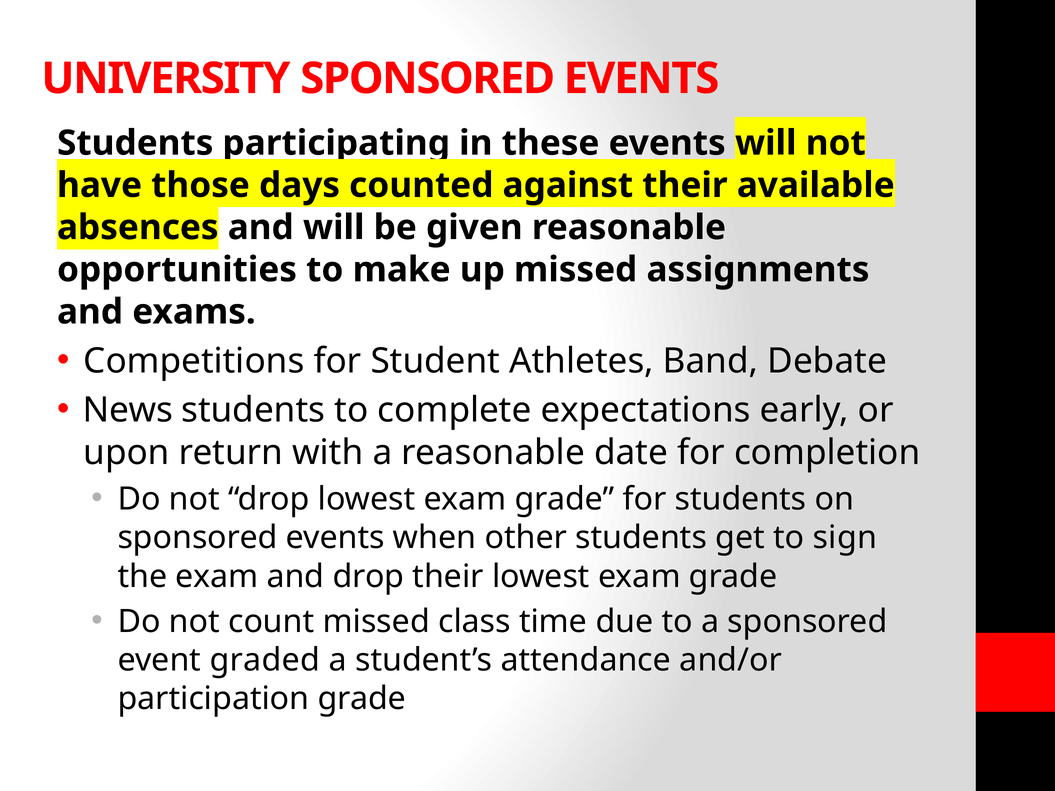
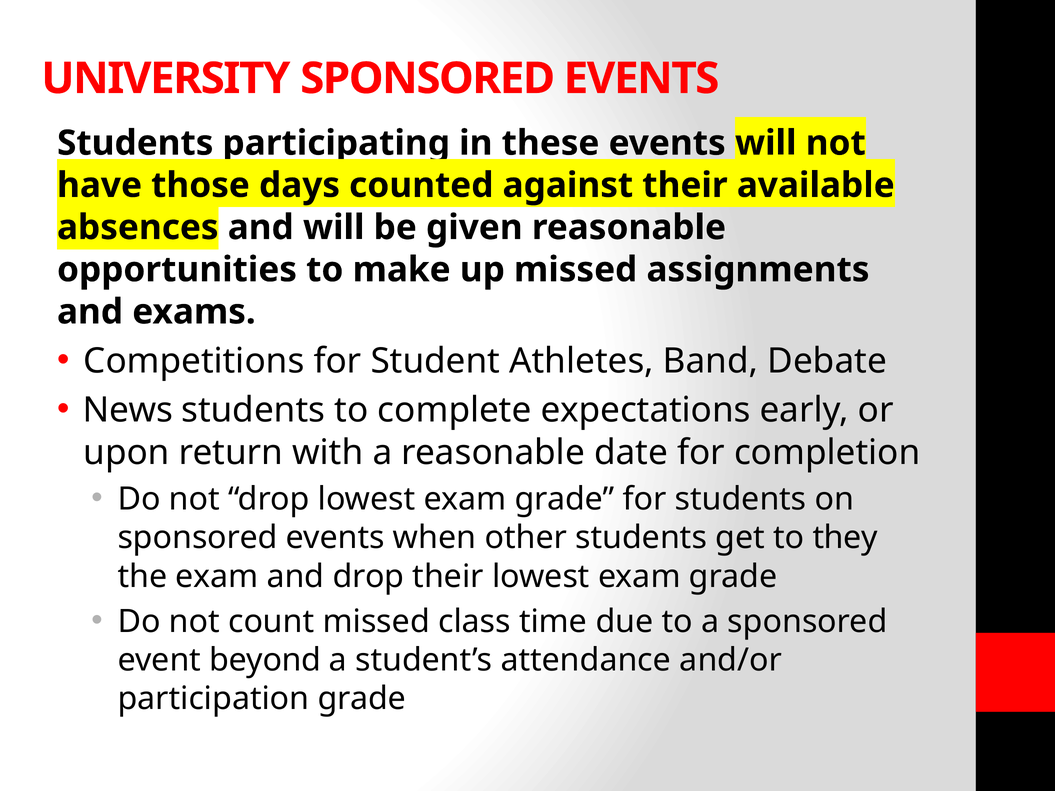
sign: sign -> they (845, 538)
graded: graded -> beyond (265, 660)
